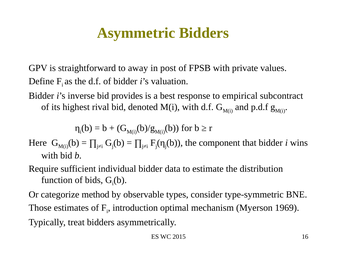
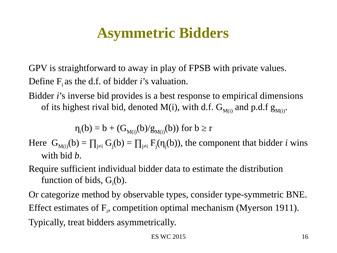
post: post -> play (168, 68)
subcontract: subcontract -> dimensions (282, 96)
Those: Those -> Effect (40, 208)
introduction: introduction -> competition (135, 208)
1969: 1969 -> 1911 (287, 208)
